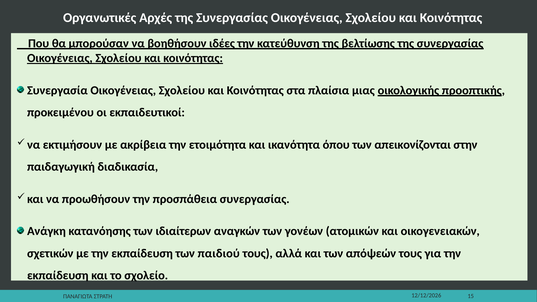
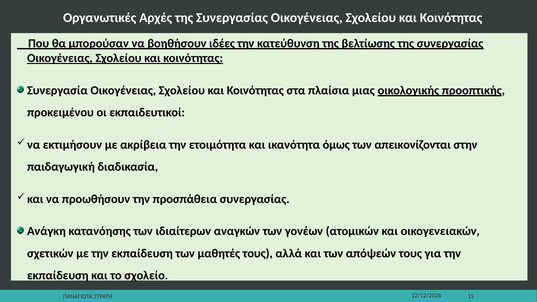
όπου: όπου -> όμως (336, 145)
παιδιού: παιδιού -> μαθητές (219, 253)
